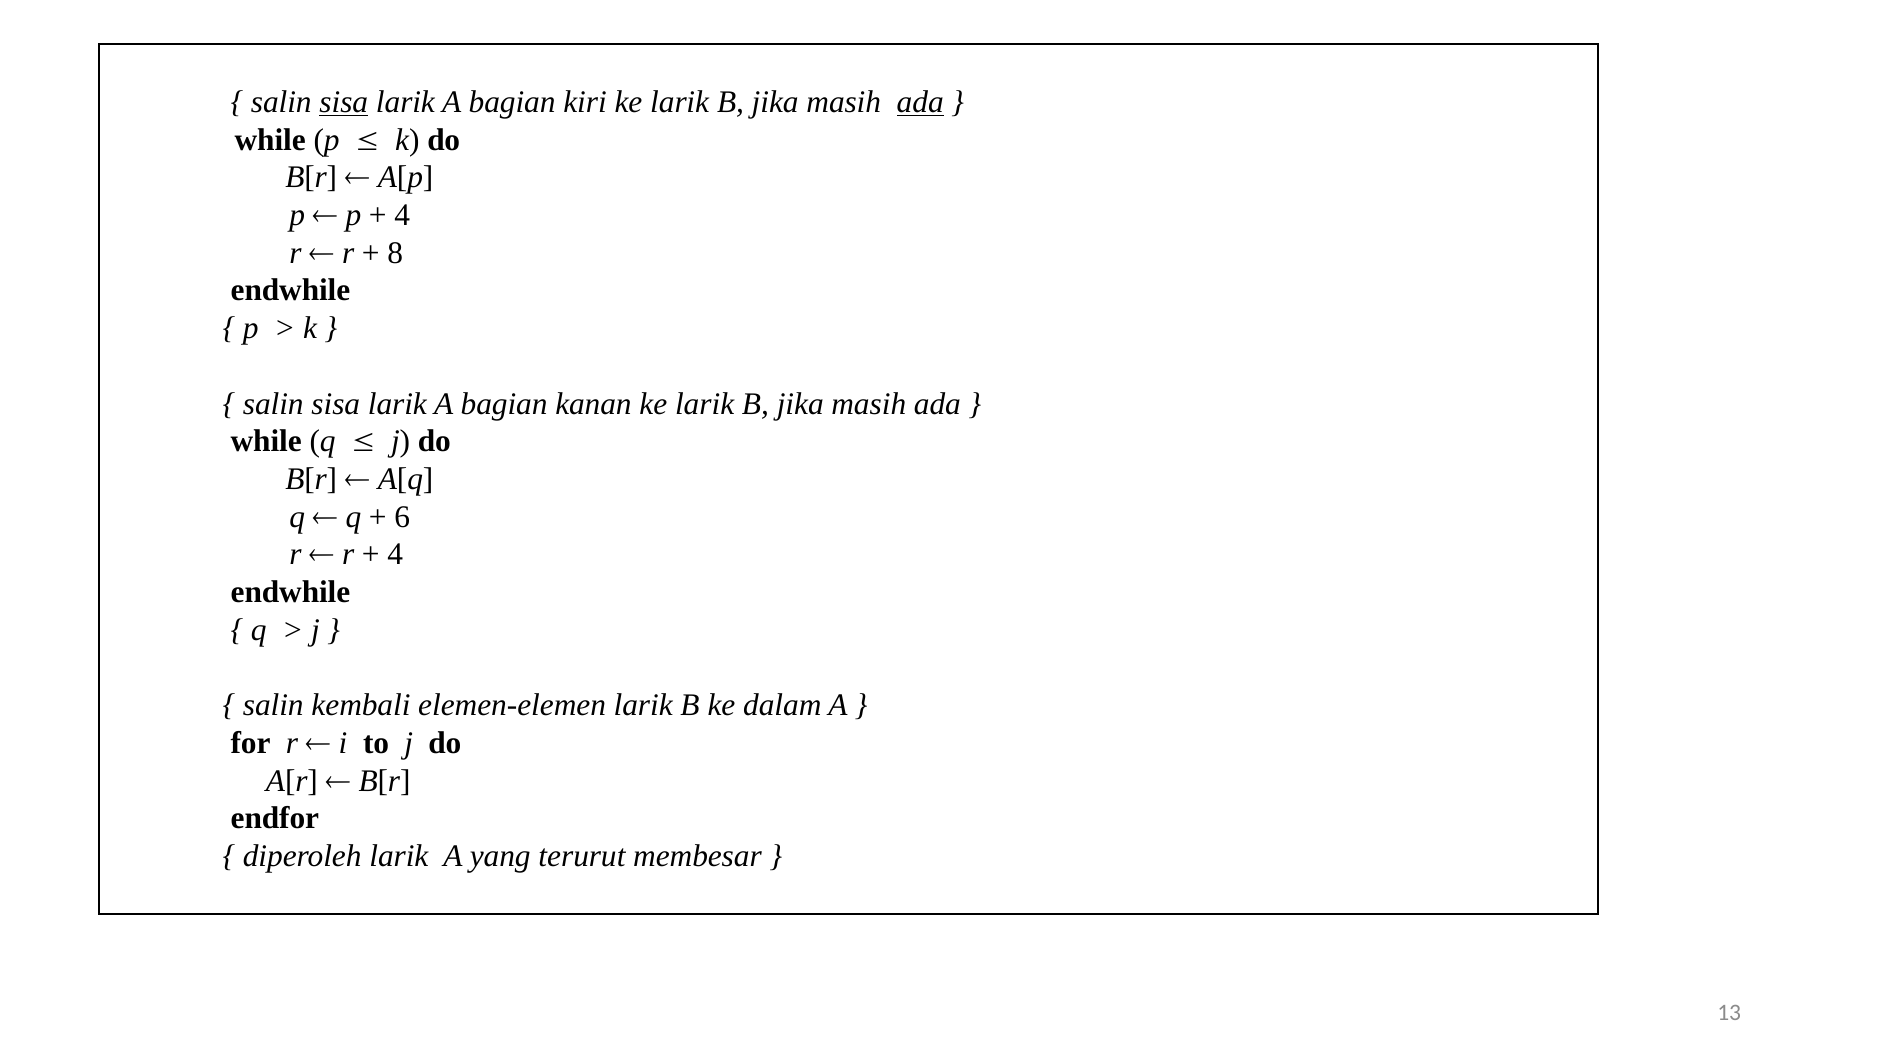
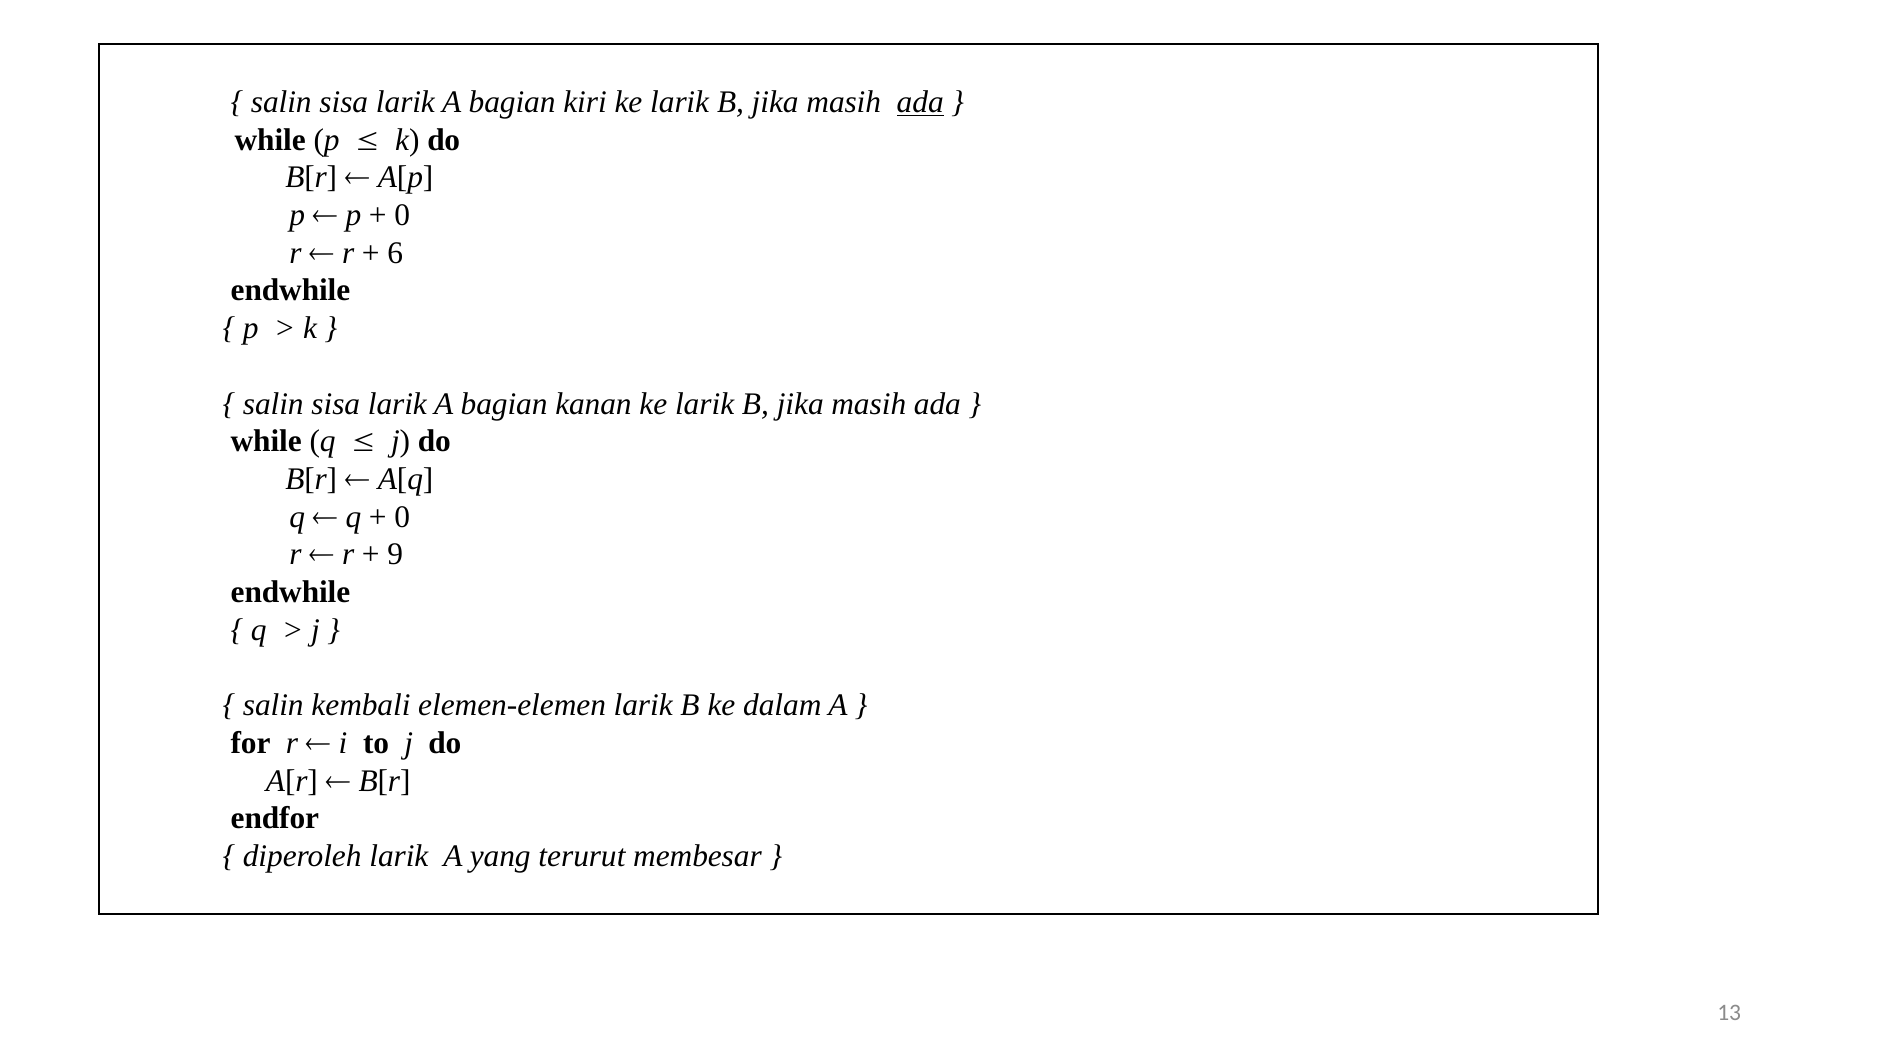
sisa underline: present -> none (344, 102)
4: 4 -> 0 (402, 215)
8: 8 -> 6 (395, 253)
6: 6 -> 0 (402, 516)
4: 4 -> 9 (395, 554)
